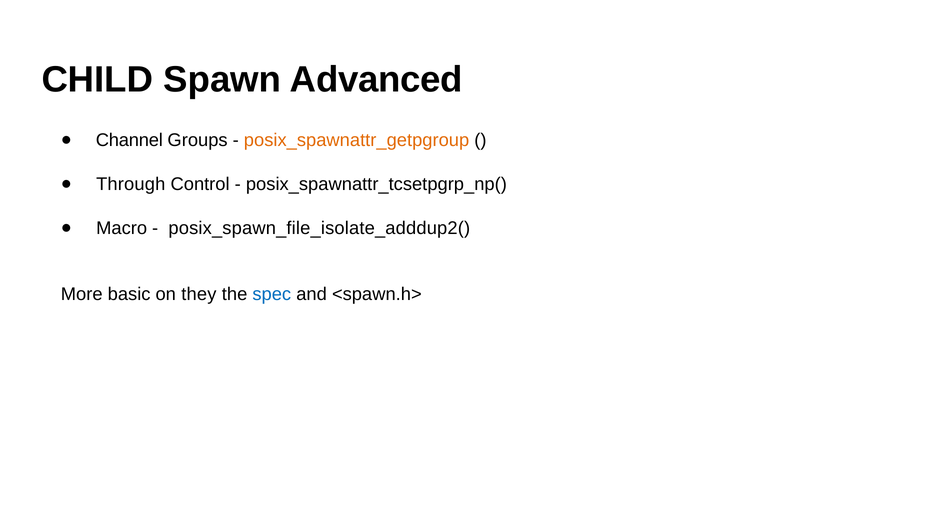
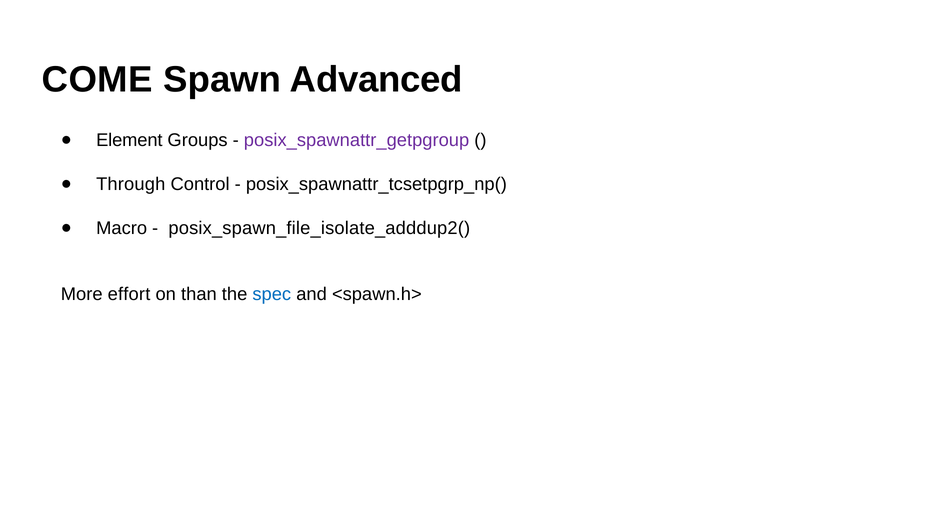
CHILD: CHILD -> COME (97, 80)
Channel: Channel -> Element (129, 140)
posix_spawnattr_getpgroup colour: orange -> purple (357, 140)
basic: basic -> effort (129, 294)
they: they -> than (199, 294)
